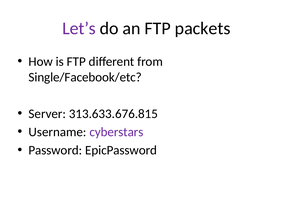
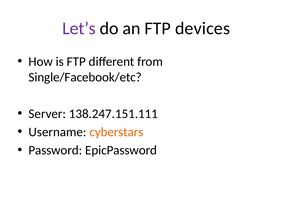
packets: packets -> devices (203, 28)
313.633.676.815: 313.633.676.815 -> 138.247.151.111 (113, 114)
cyberstars colour: purple -> orange (116, 132)
